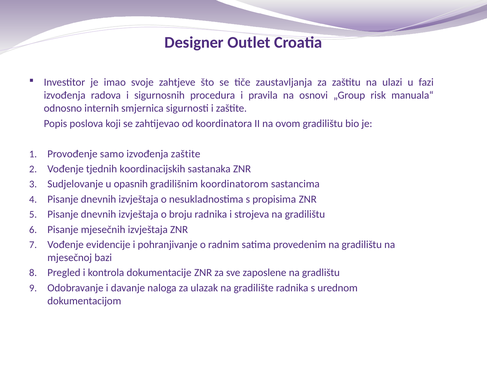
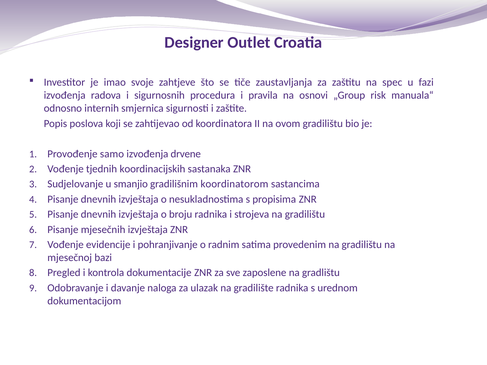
ulazi: ulazi -> spec (392, 82)
izvođenja zaštite: zaštite -> drvene (186, 154)
opasnih: opasnih -> smanjio (131, 184)
